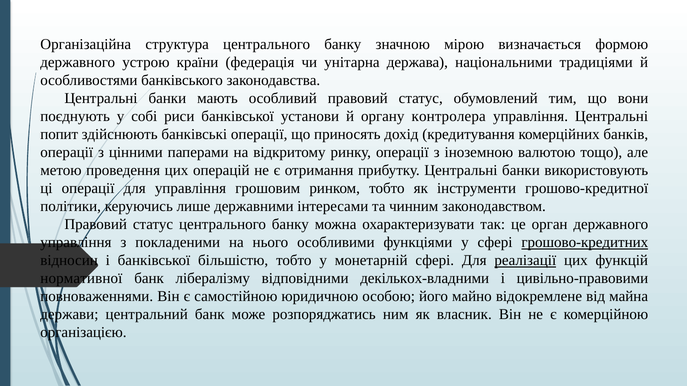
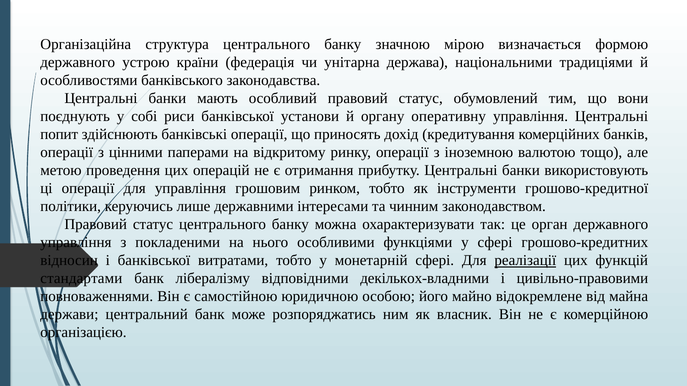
контролера: контролера -> оперативну (449, 116)
грошово-кредитних underline: present -> none (585, 243)
більшістю: більшістю -> витратами (233, 261)
нормативної: нормативної -> стандартами (81, 279)
